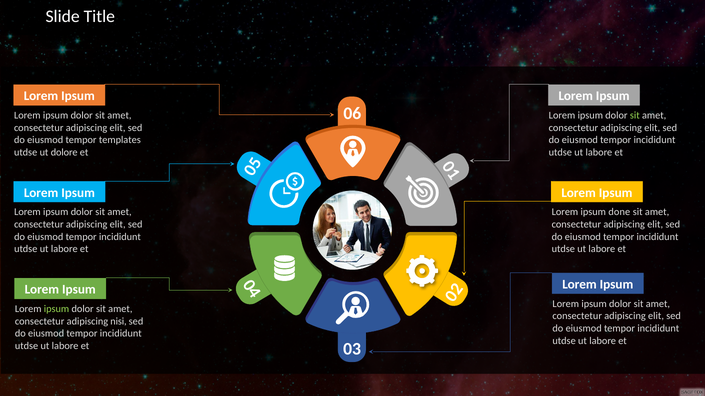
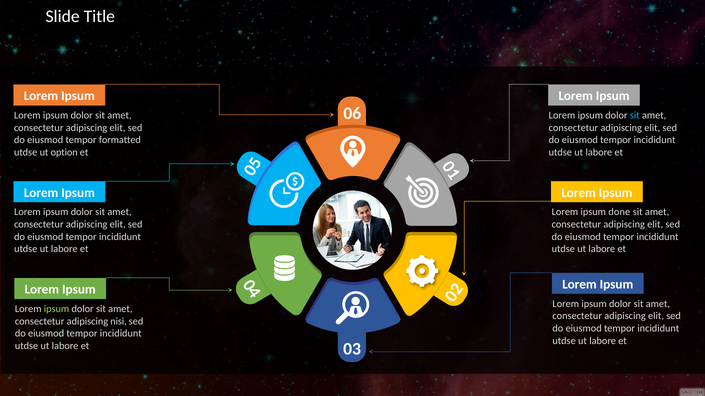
sit colour: light green -> light blue (635, 116)
templates: templates -> formatted (120, 140)
dolore: dolore -> option (64, 153)
